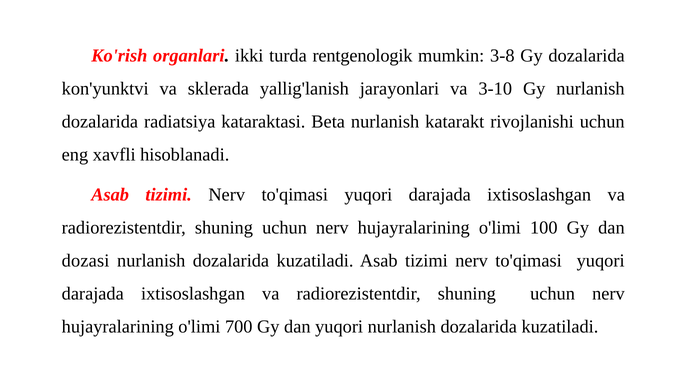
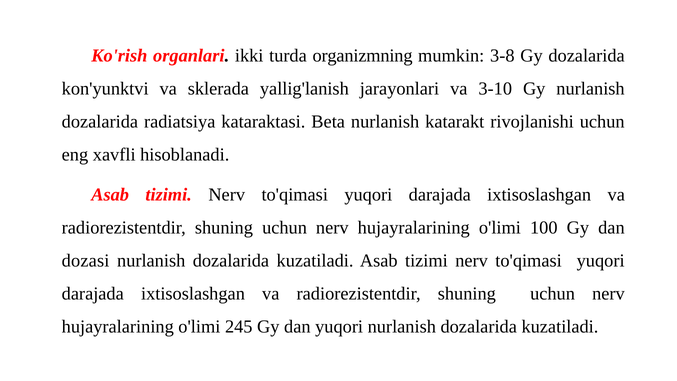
rentgenologik: rentgenologik -> organizmning (363, 55)
700: 700 -> 245 (239, 326)
